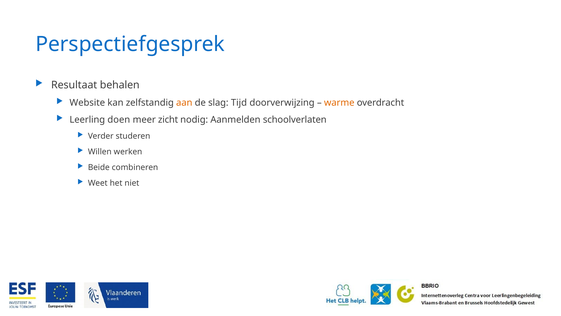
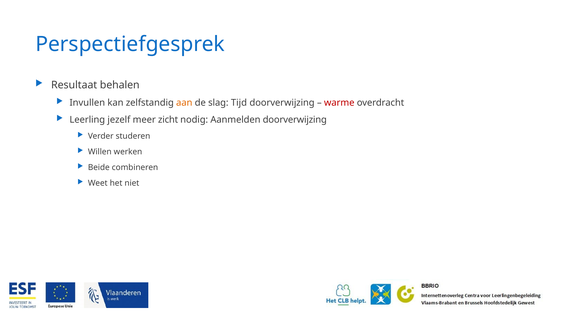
Website: Website -> Invullen (87, 103)
warme colour: orange -> red (339, 103)
doen: doen -> jezelf (119, 120)
Aanmelden schoolverlaten: schoolverlaten -> doorverwijzing (295, 120)
